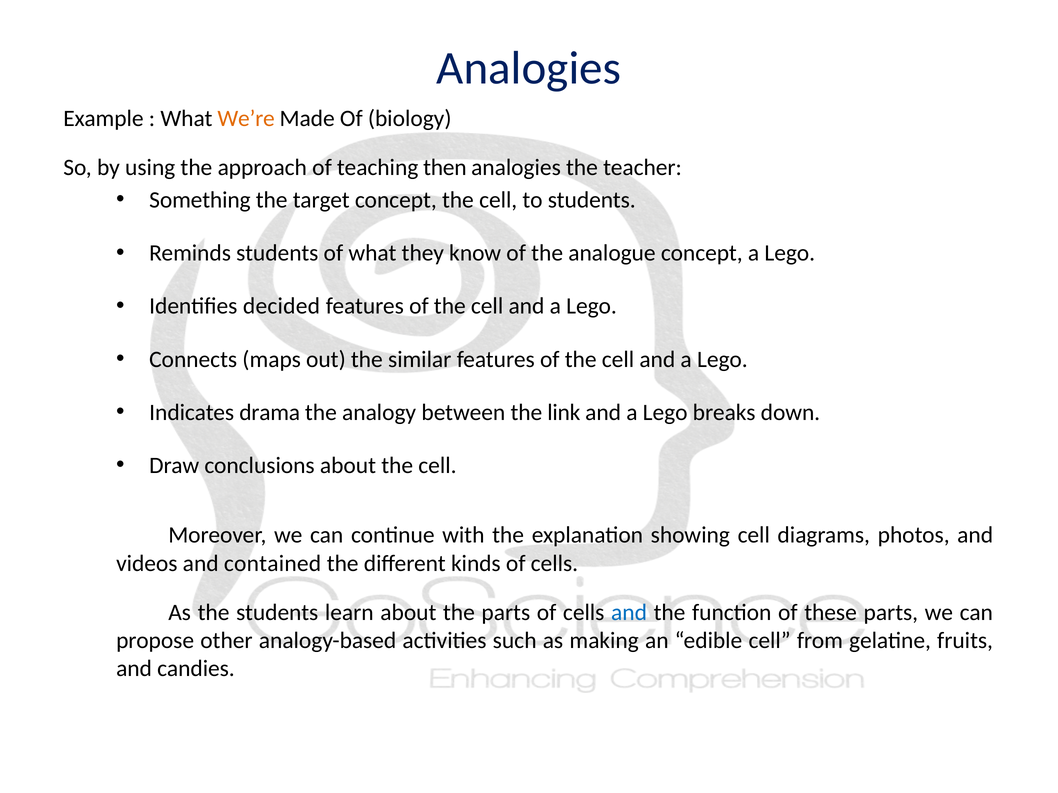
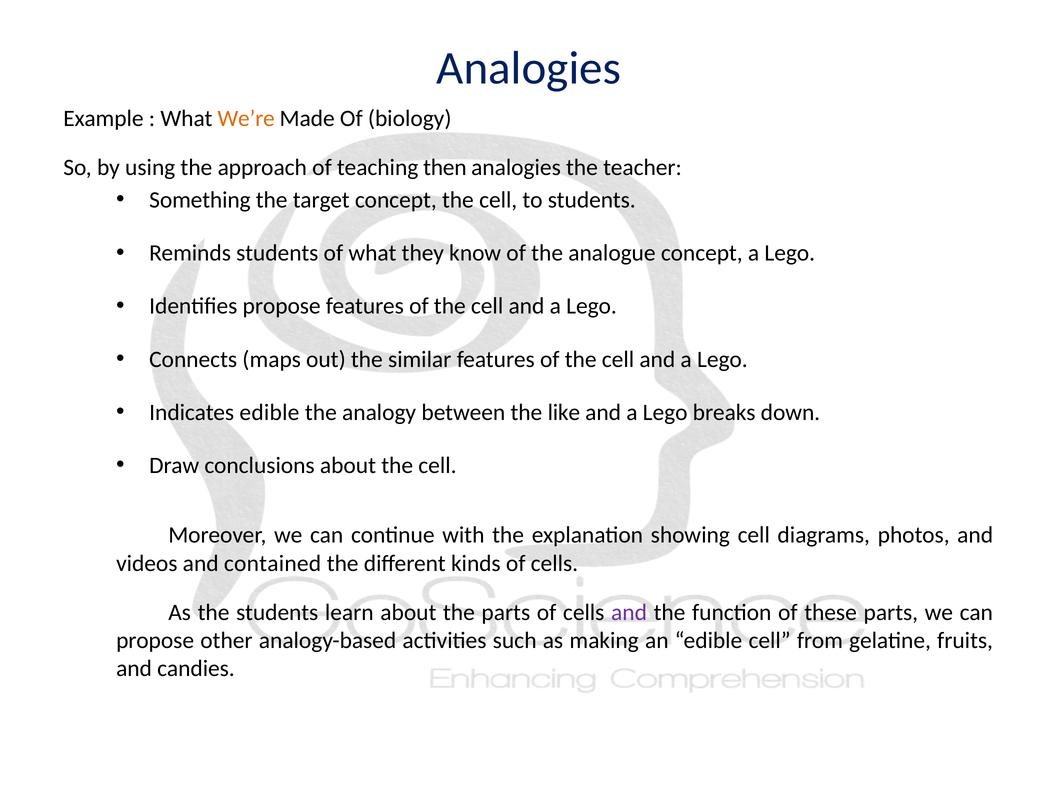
Identifies decided: decided -> propose (282, 306)
Indicates drama: drama -> edible (269, 413)
link: link -> like (564, 413)
and colour: blue -> purple (629, 613)
